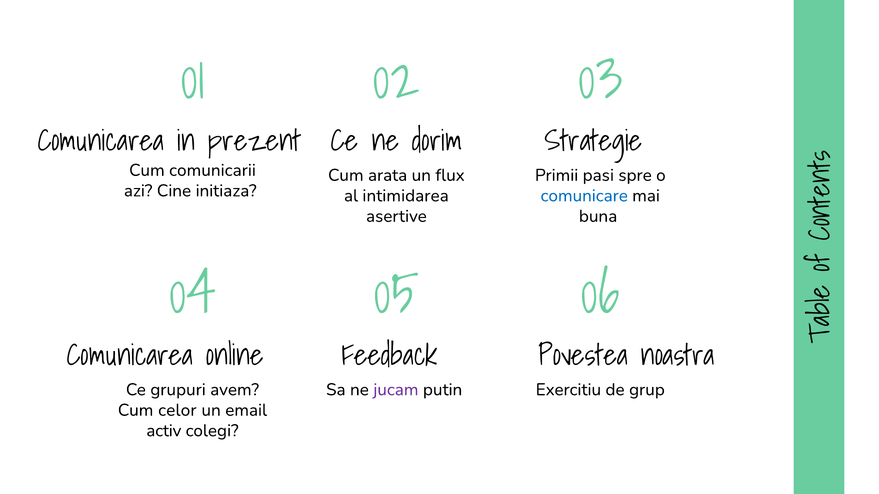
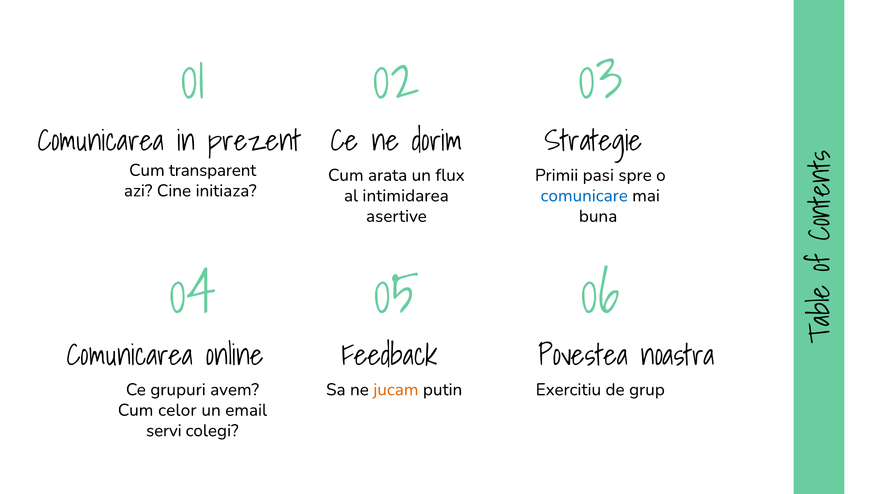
comunicarii: comunicarii -> transparent (213, 170)
jucam colour: purple -> orange (396, 390)
activ: activ -> servi (164, 431)
